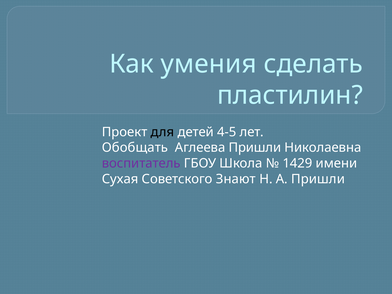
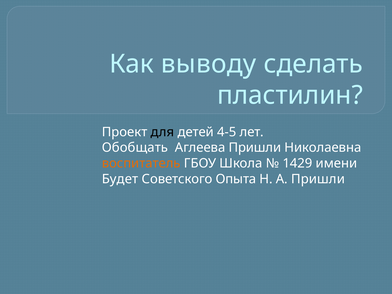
умения: умения -> выводу (209, 64)
воспитатель colour: purple -> orange (141, 163)
Сухая: Сухая -> Будет (120, 179)
Знают: Знают -> Опыта (236, 179)
